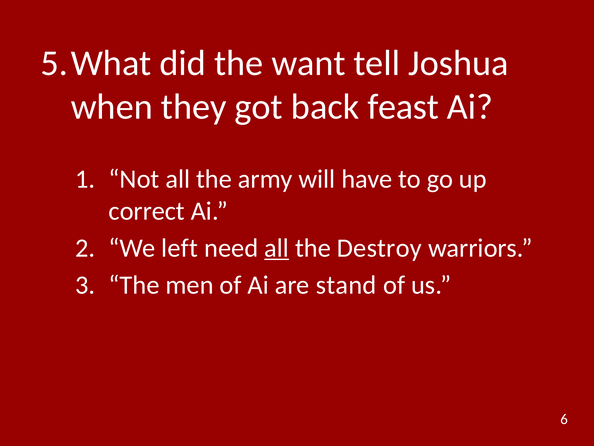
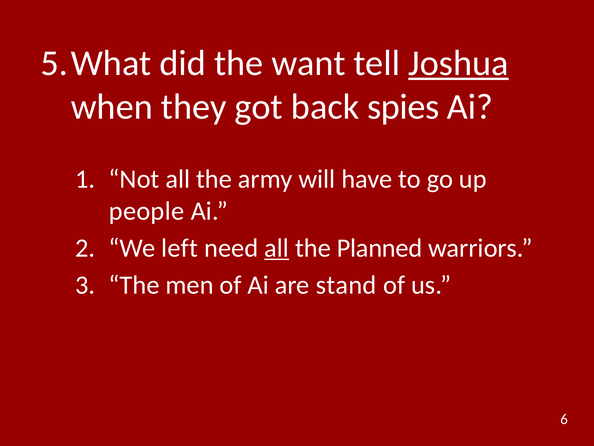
Joshua underline: none -> present (458, 63)
feast: feast -> spies (403, 107)
correct: correct -> people (147, 211)
Destroy: Destroy -> Planned (380, 248)
